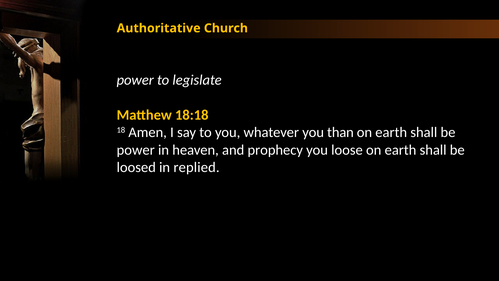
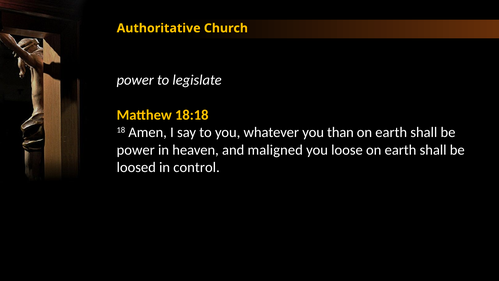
prophecy: prophecy -> maligned (275, 150)
replied: replied -> control (197, 167)
